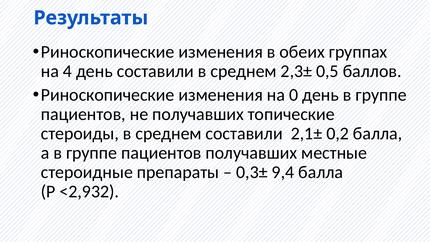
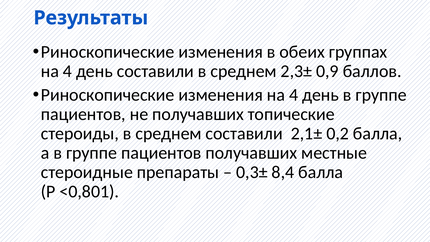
0,5: 0,5 -> 0,9 (327, 71)
изменения на 0: 0 -> 4 (294, 95)
9,4: 9,4 -> 8,4 (283, 172)
<2,932: <2,932 -> <0,801 (89, 192)
